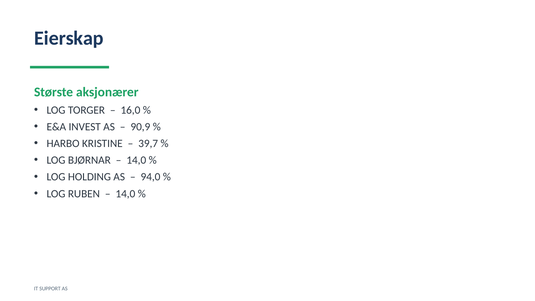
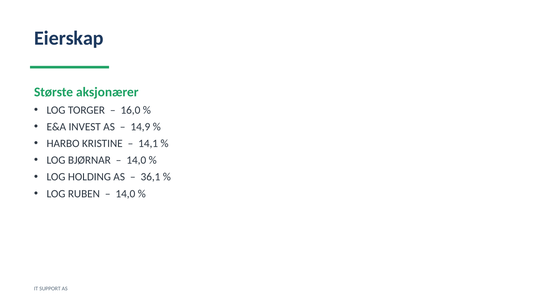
90,9: 90,9 -> 14,9 (140, 127)
39,7: 39,7 -> 14,1 (148, 143)
94,0: 94,0 -> 36,1 (151, 177)
